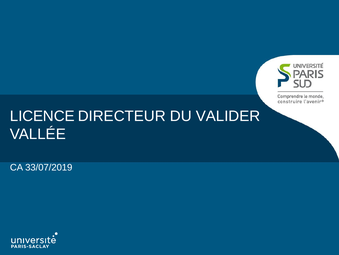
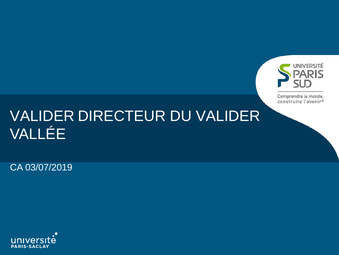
LICENCE: LICENCE -> VALIDER (42, 116)
33/07/2019: 33/07/2019 -> 03/07/2019 (49, 167)
